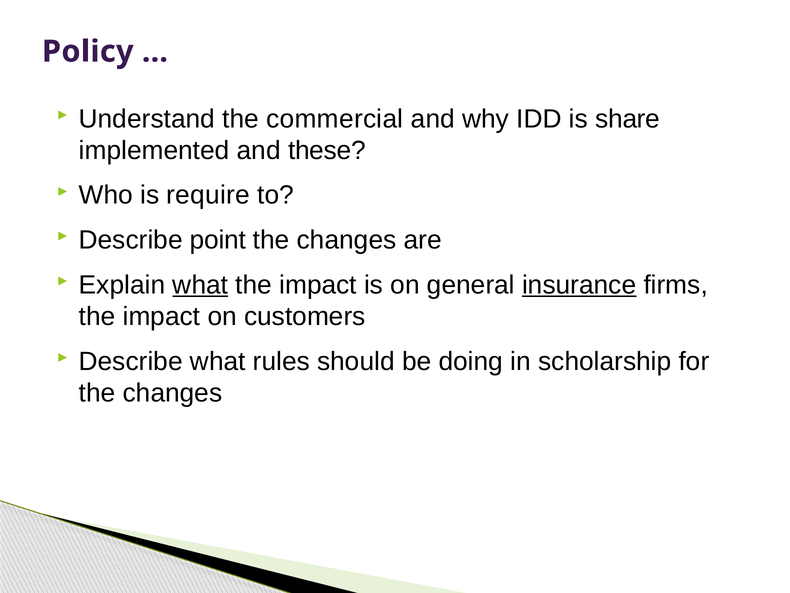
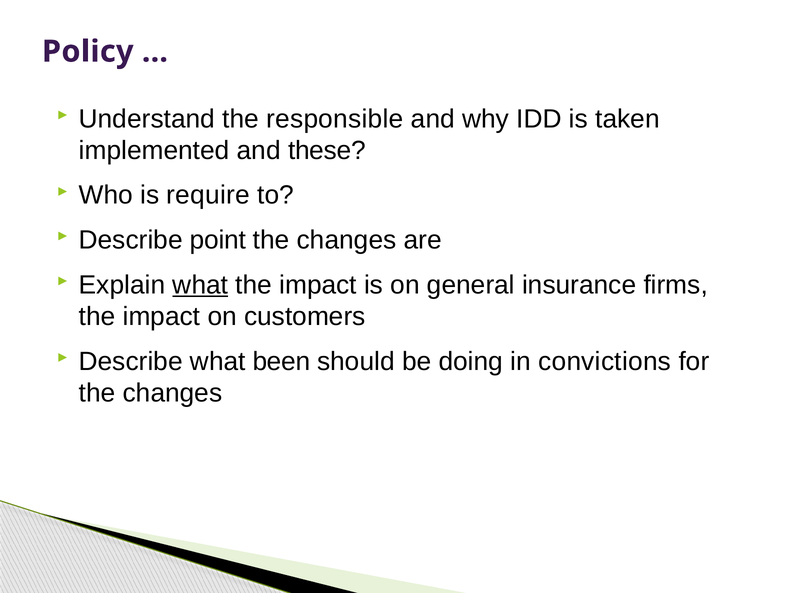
commercial: commercial -> responsible (335, 119)
share: share -> taken (628, 119)
insurance underline: present -> none (579, 285)
rules: rules -> been (281, 361)
scholarship: scholarship -> convictions (605, 361)
